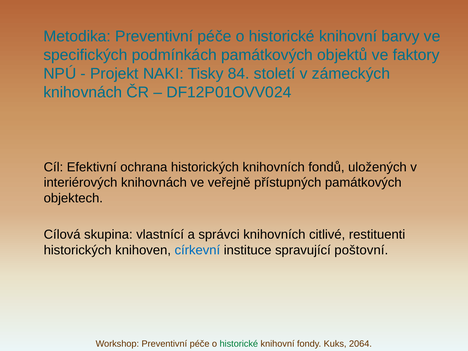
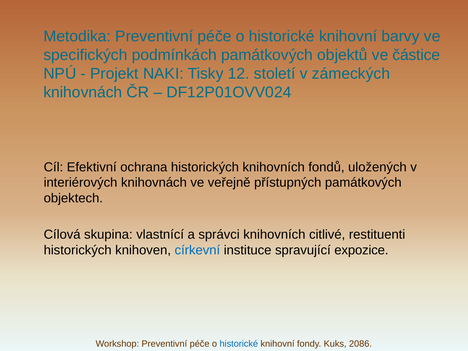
faktory: faktory -> částice (416, 55)
84: 84 -> 12 (239, 74)
poštovní: poštovní -> expozice (361, 250)
historické colour: green -> blue (239, 344)
2064: 2064 -> 2086 (360, 344)
